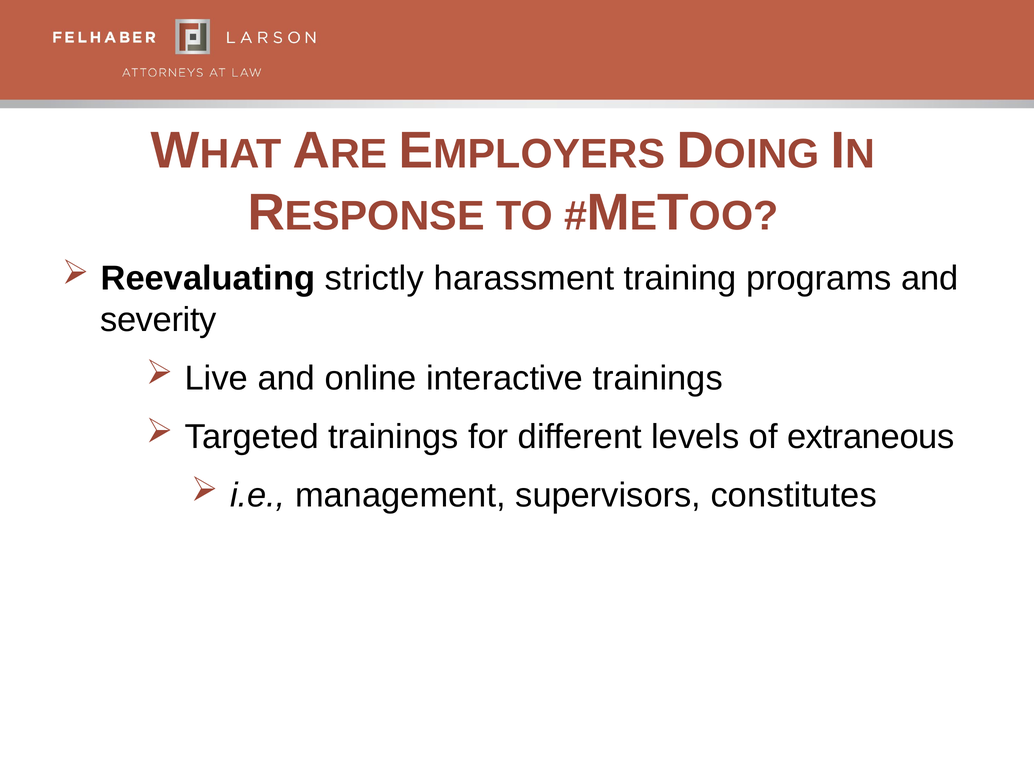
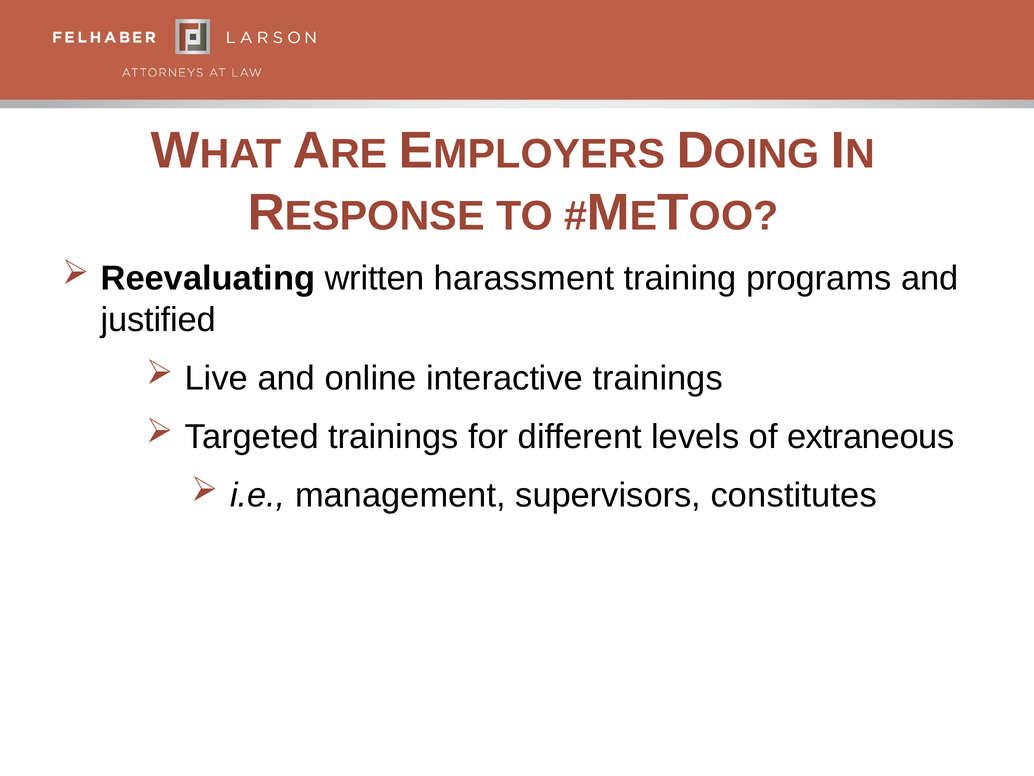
strictly: strictly -> written (375, 278)
severity: severity -> justified (158, 320)
